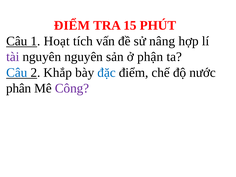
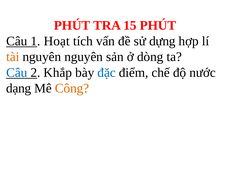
ĐIỂM: ĐIỂM -> PHÚT (72, 25)
nâng: nâng -> dựng (162, 41)
tài colour: purple -> orange (13, 57)
phận: phận -> dòng (150, 57)
phân: phân -> dạng (19, 88)
Công colour: purple -> orange (72, 88)
